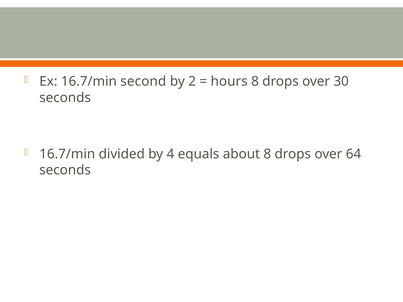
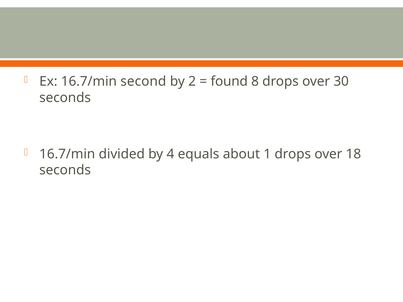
hours: hours -> found (229, 82)
about 8: 8 -> 1 (267, 154)
64: 64 -> 18 (353, 154)
